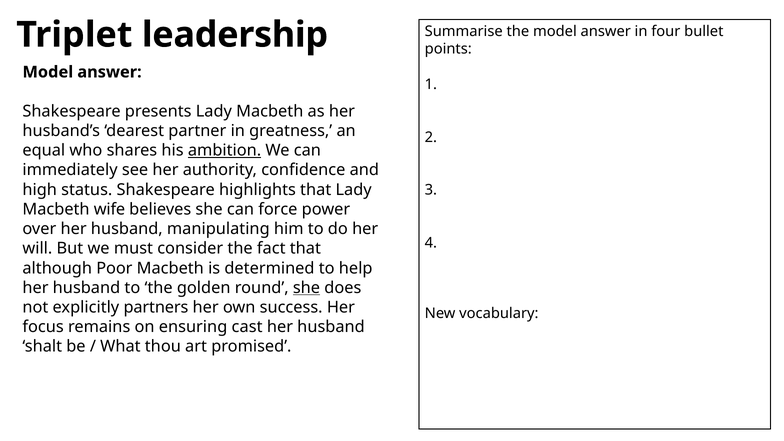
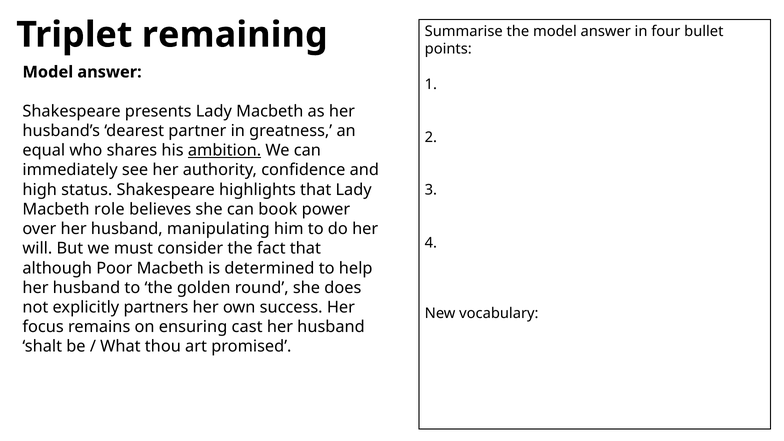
leadership: leadership -> remaining (235, 35)
wife: wife -> role (109, 209)
force: force -> book (278, 209)
she underline: present -> none (306, 288)
